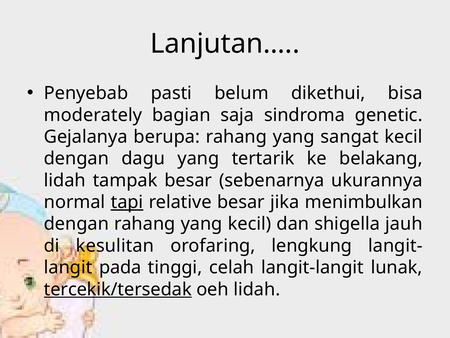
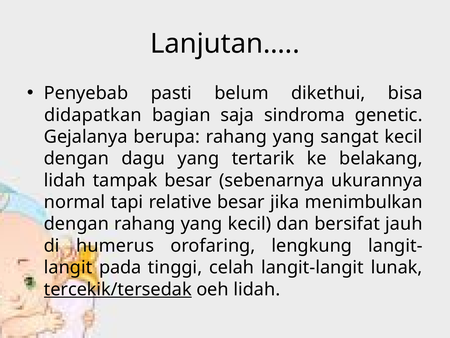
moderately: moderately -> didapatkan (93, 115)
tapi underline: present -> none (127, 202)
shigella: shigella -> bersifat (347, 224)
kesulitan: kesulitan -> humerus (115, 245)
